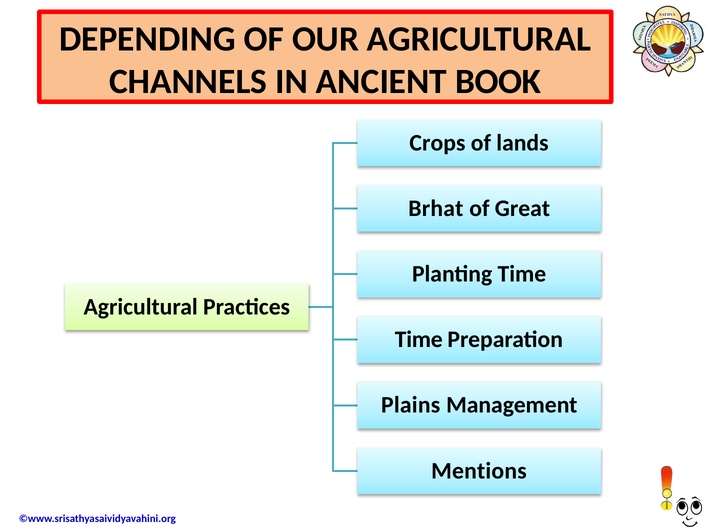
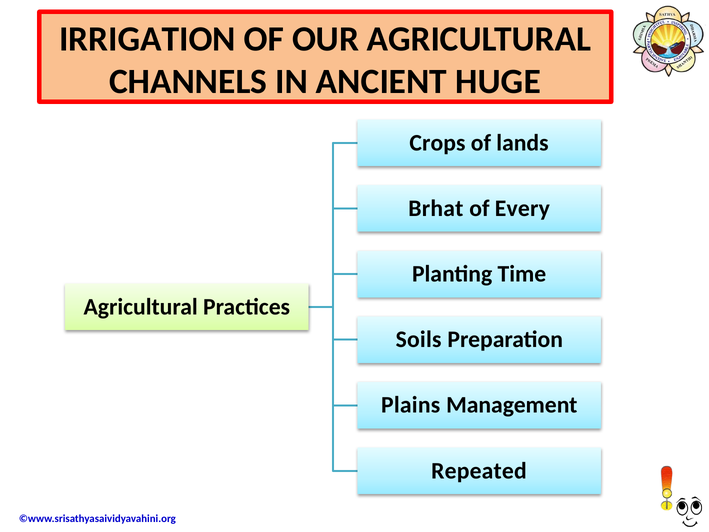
DEPENDING: DEPENDING -> IRRIGATION (147, 39)
BOOK: BOOK -> HUGE (498, 82)
Great: Great -> Every (522, 208)
Time: Time -> Soils (419, 339)
Mentions: Mentions -> Repeated (479, 471)
